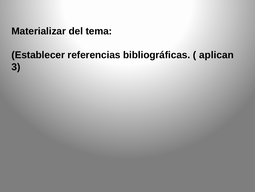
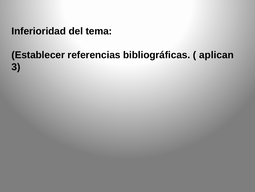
Materializar: Materializar -> Inferioridad (39, 31)
